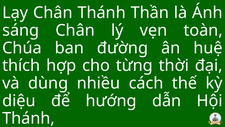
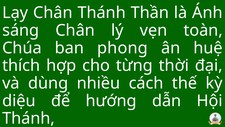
đường: đường -> phong (122, 48)
